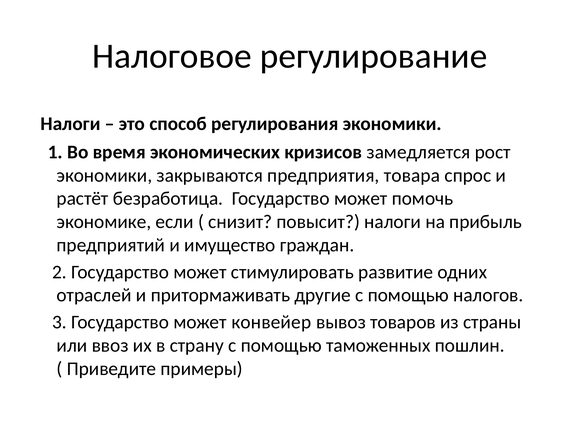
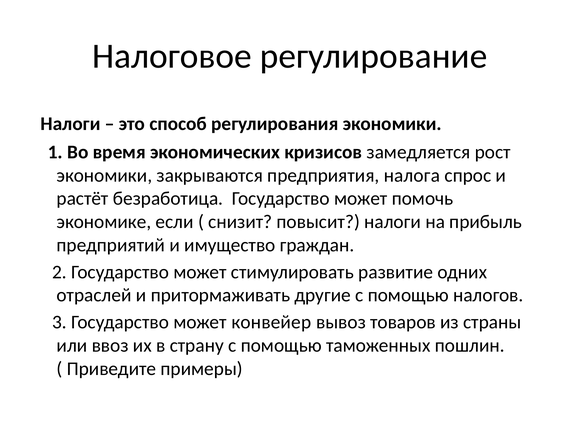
товара: товара -> налога (412, 175)
